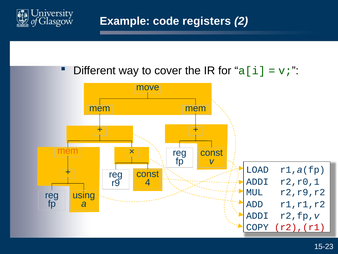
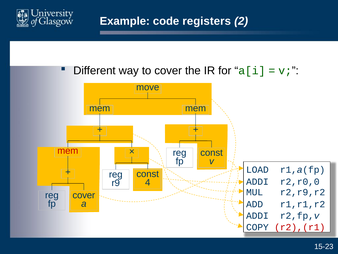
mem colour: orange -> red (68, 151)
r2,r0,1: r2,r0,1 -> r2,r0,0 (300, 181)
using: using -> cover (84, 195)
